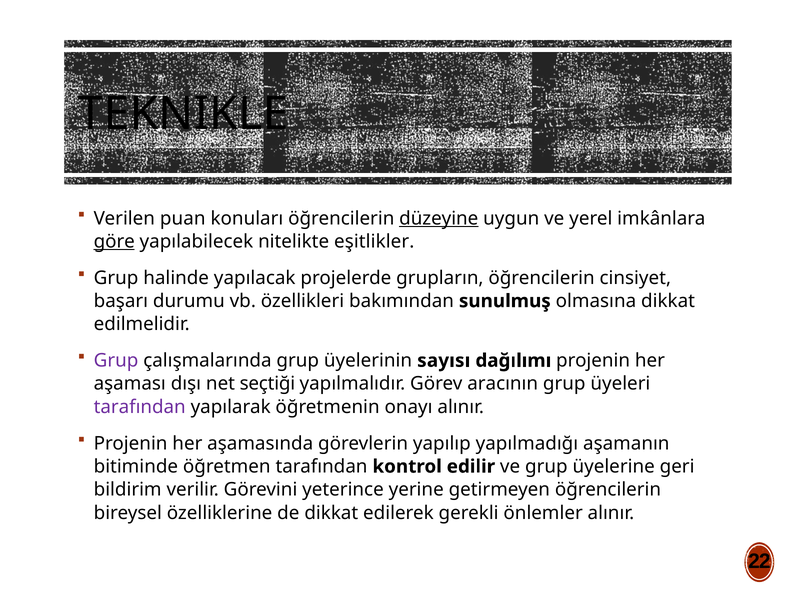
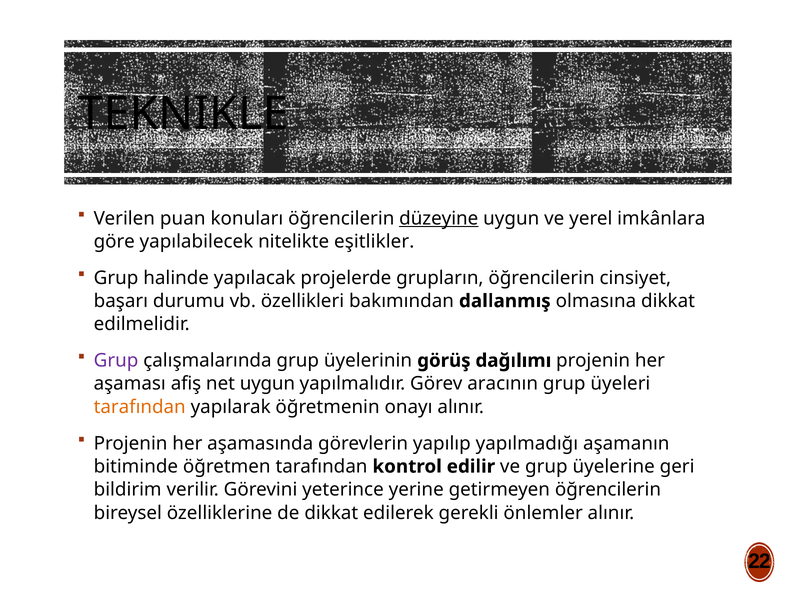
göre underline: present -> none (114, 241)
sunulmuş: sunulmuş -> dallanmış (505, 301)
sayısı: sayısı -> görüş (444, 361)
dışı: dışı -> afiş (186, 384)
net seçtiği: seçtiği -> uygun (267, 384)
tarafından colour: purple -> orange (140, 407)
